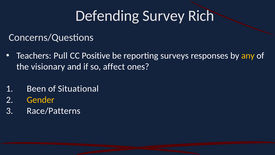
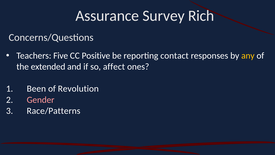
Defending: Defending -> Assurance (107, 16)
Pull: Pull -> Five (61, 56)
surveys: surveys -> contact (175, 56)
visionary: visionary -> extended (48, 67)
Situational: Situational -> Revolution (78, 89)
Gender colour: yellow -> pink (41, 100)
